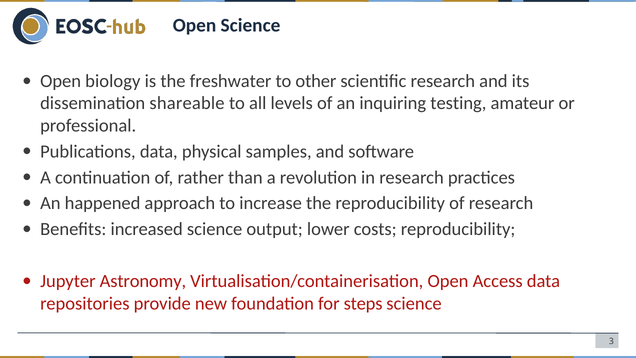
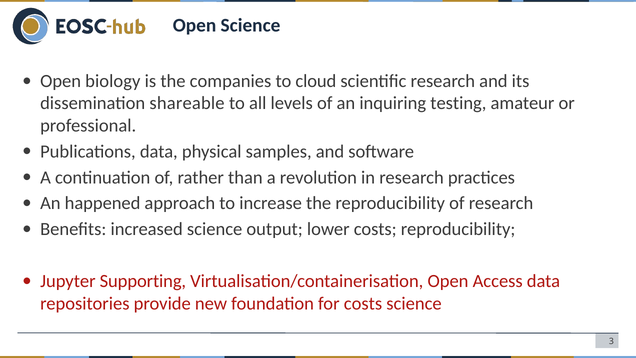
freshwater: freshwater -> companies (230, 81)
other: other -> cloud (316, 81)
Astronomy: Astronomy -> Supporting (143, 281)
for steps: steps -> costs (363, 303)
